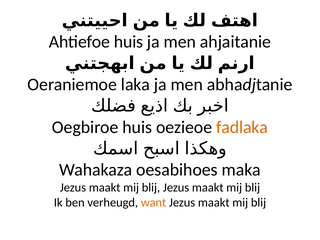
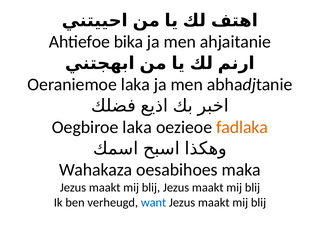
Ahtiefoe huis: huis -> bika (129, 42)
Oegbiroe huis: huis -> laka (137, 127)
want colour: orange -> blue (153, 203)
